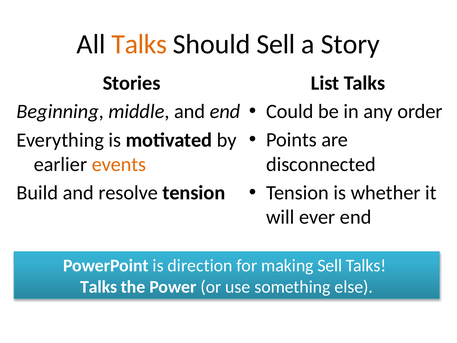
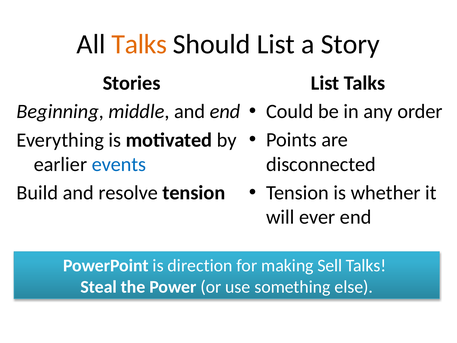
Should Sell: Sell -> List (276, 44)
events colour: orange -> blue (119, 164)
Talks: Talks -> Steal (99, 287)
